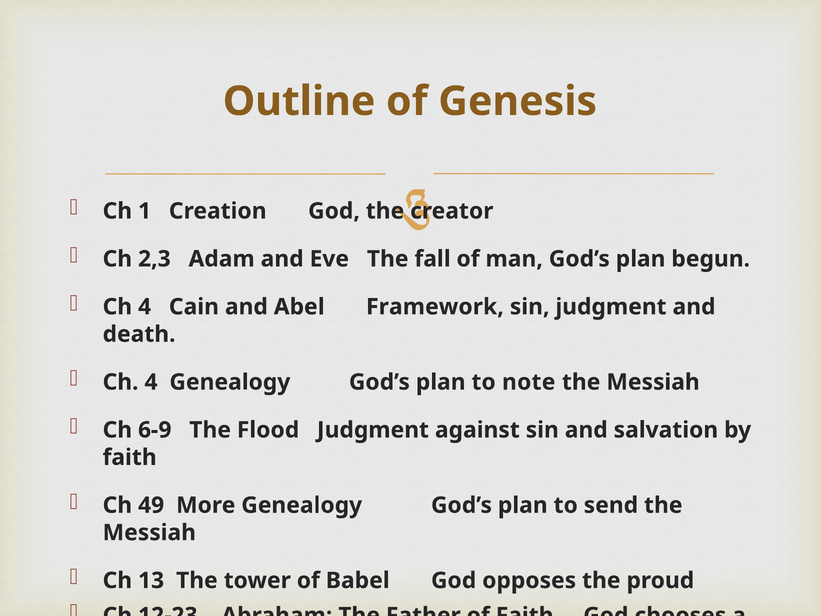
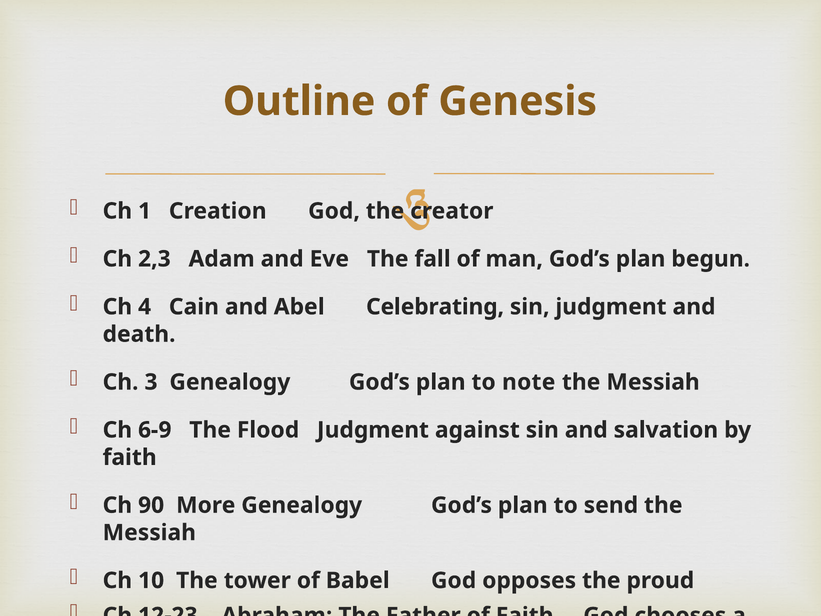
Framework: Framework -> Celebrating (435, 307)
4: 4 -> 3 (151, 382)
49: 49 -> 90 (151, 505)
13: 13 -> 10 (151, 580)
